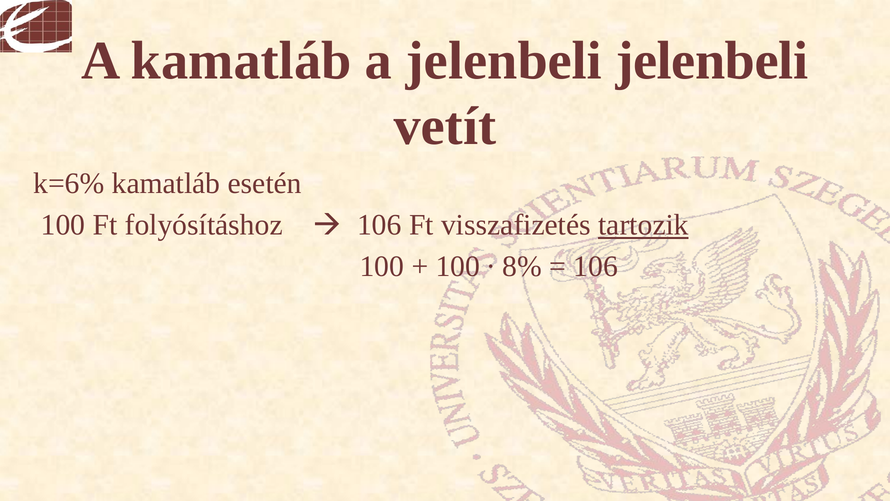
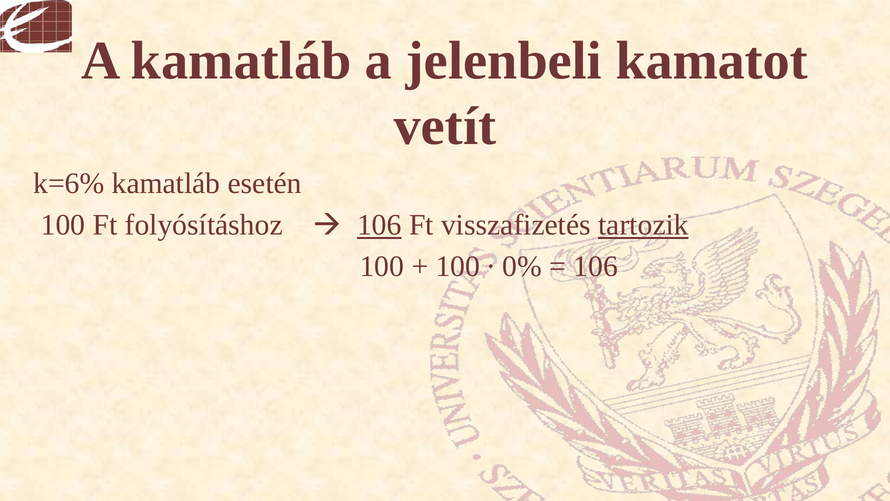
jelenbeli jelenbeli: jelenbeli -> kamatot (712, 61)
106 underline: none -> present (379, 225)
8%: 8% -> 0% (522, 266)
